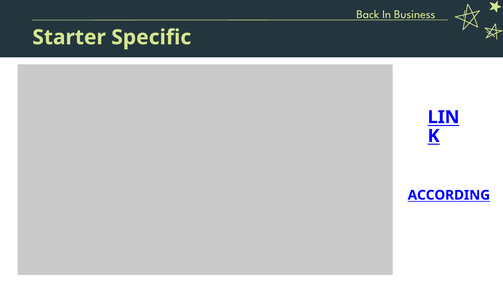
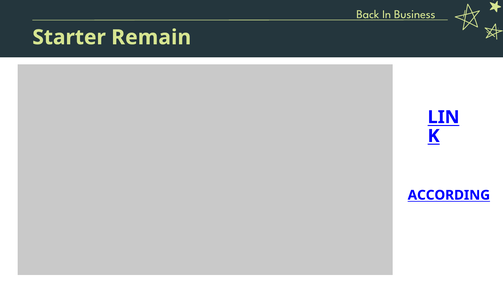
Specific: Specific -> Remain (151, 37)
